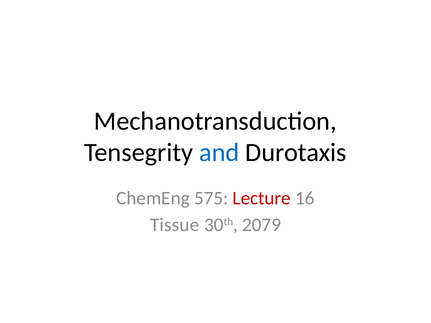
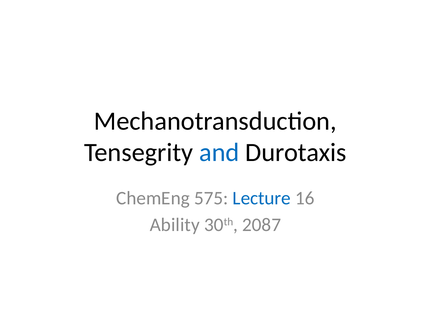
Lecture colour: red -> blue (262, 198)
Tissue: Tissue -> Ability (175, 225)
2079: 2079 -> 2087 (262, 225)
